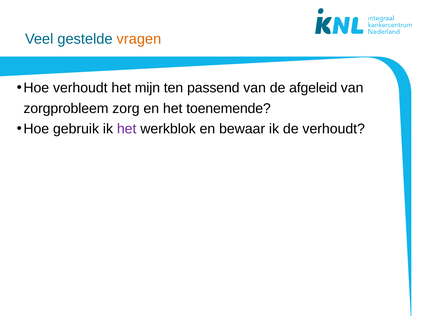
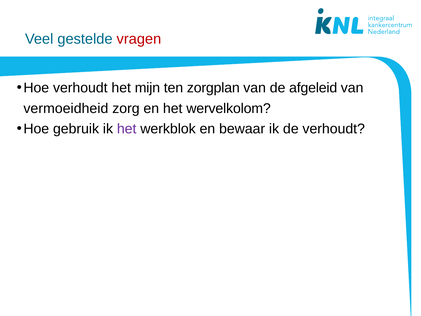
vragen colour: orange -> red (139, 39)
passend: passend -> zorgplan (213, 88)
zorgprobleem: zorgprobleem -> vermoeidheid (66, 108)
toenemende: toenemende -> wervelkolom (229, 108)
